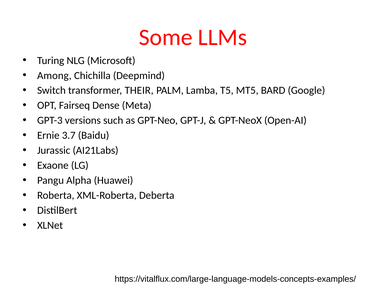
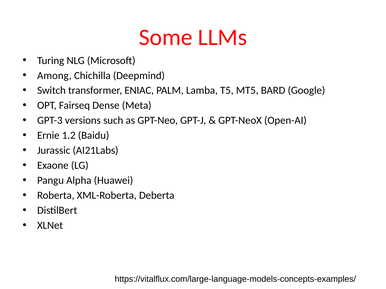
THEIR: THEIR -> ENIAC (139, 91)
3.7: 3.7 -> 1.2 (69, 136)
